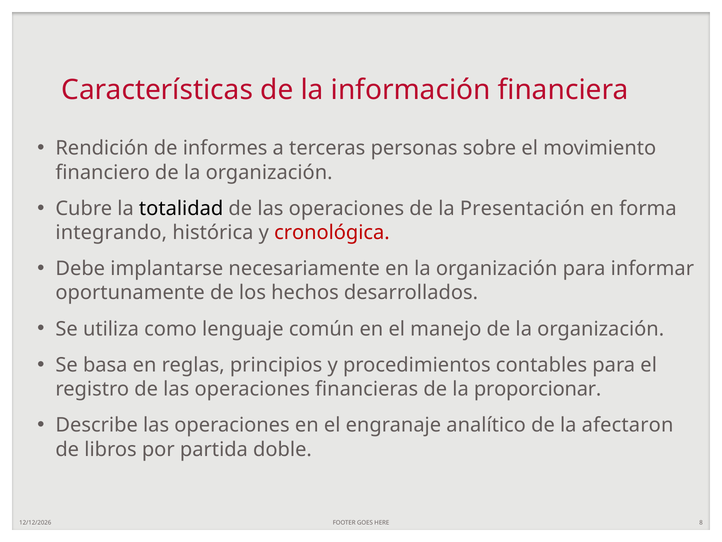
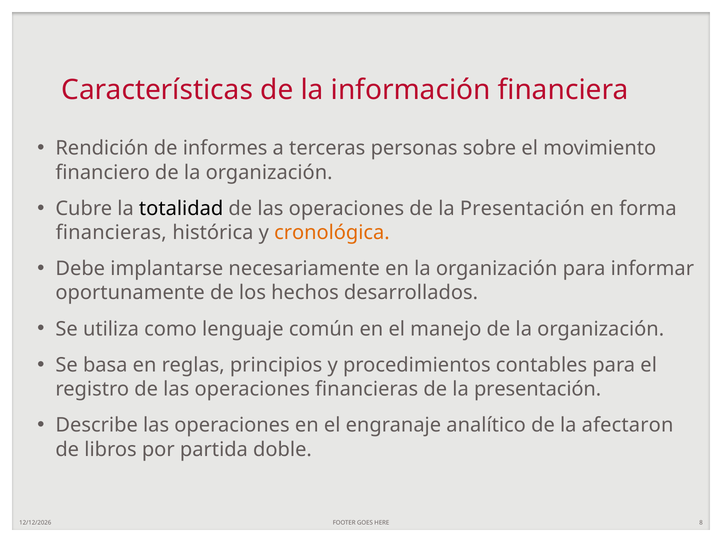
integrando: integrando -> financieras (111, 232)
cronológica colour: red -> orange (332, 232)
financieras de la proporcionar: proporcionar -> presentación (538, 389)
